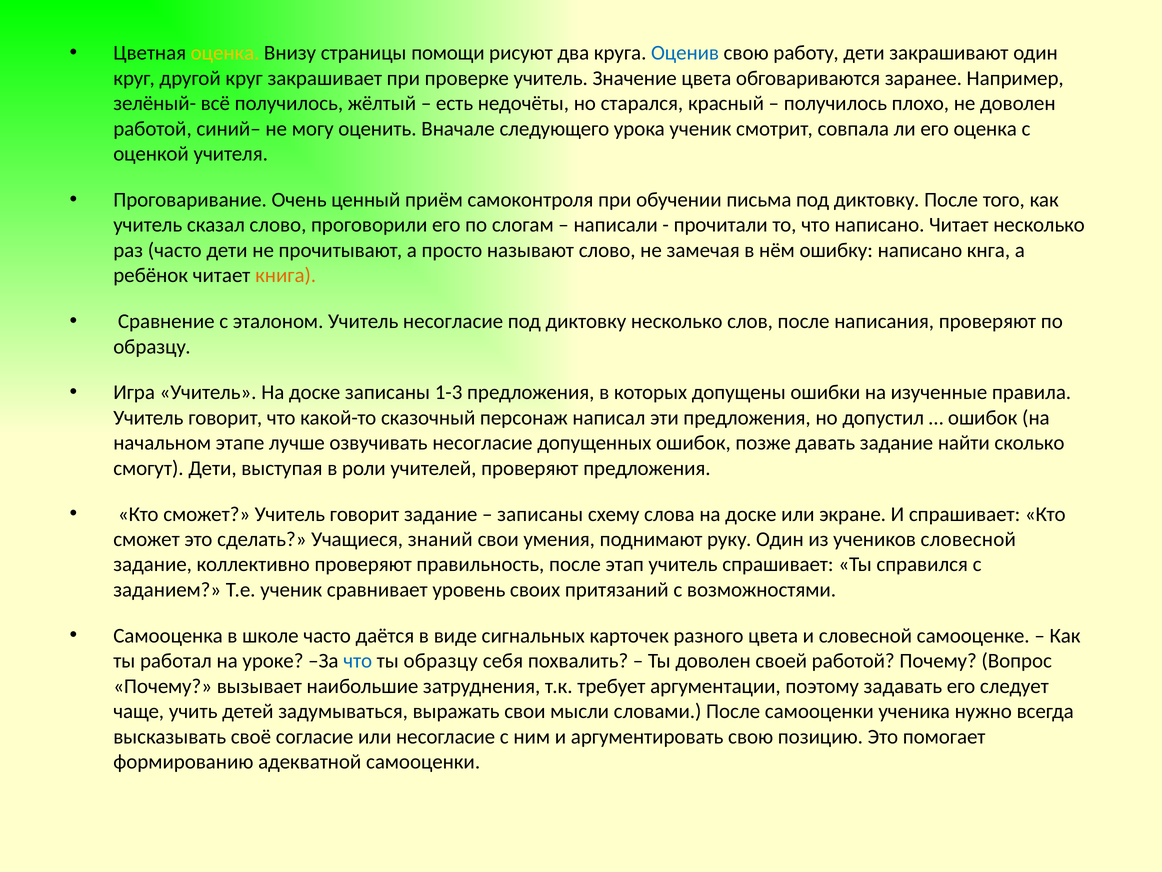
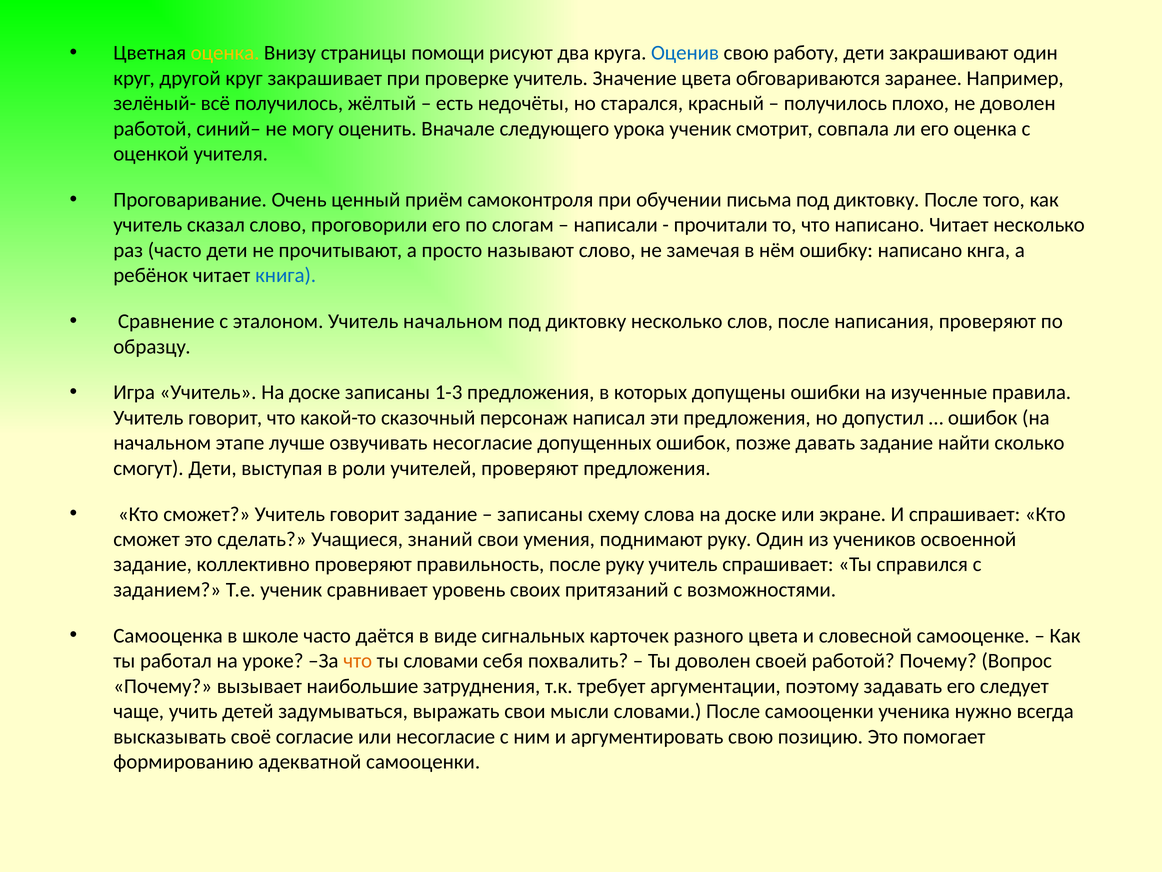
книга colour: orange -> blue (286, 275)
Учитель несогласие: несогласие -> начальном (453, 321)
учеников словесной: словесной -> освоенной (968, 539)
после этап: этап -> руку (625, 564)
что colour: blue -> orange (358, 661)
ты образцу: образцу -> словами (441, 661)
